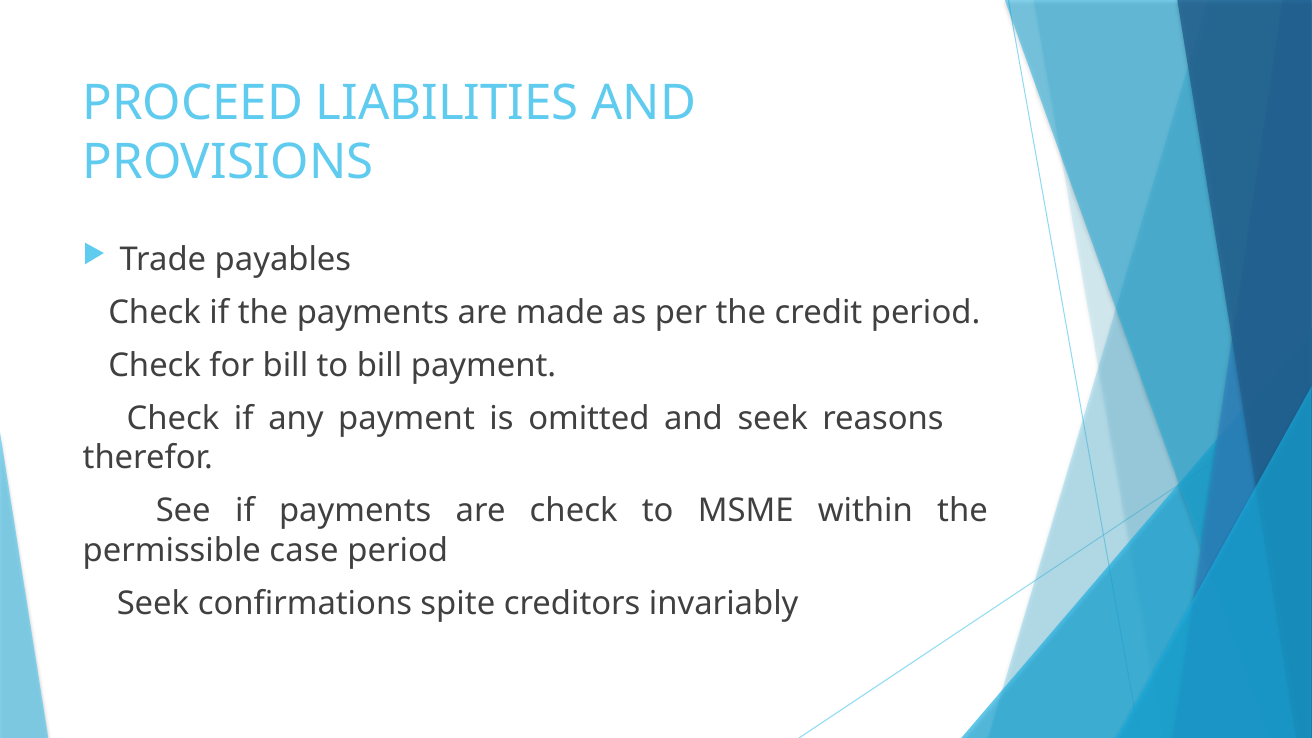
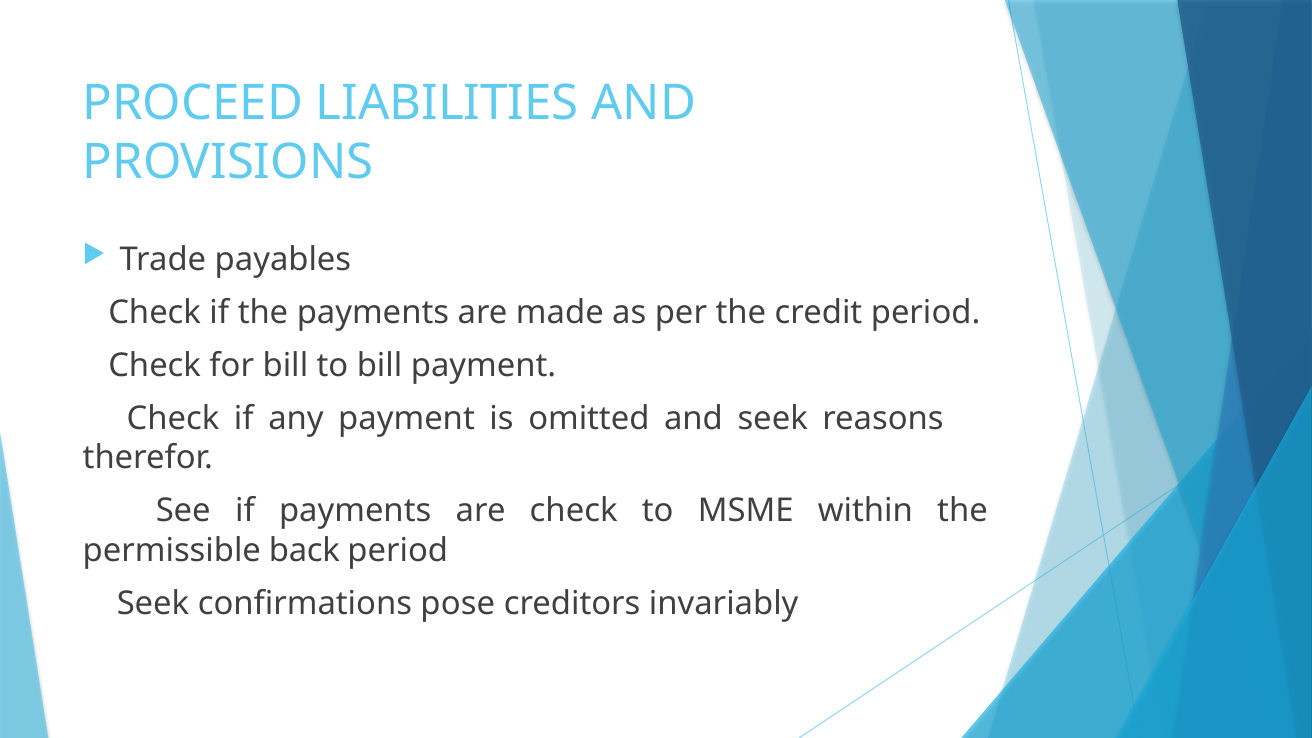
case: case -> back (304, 550)
spite: spite -> pose (458, 603)
